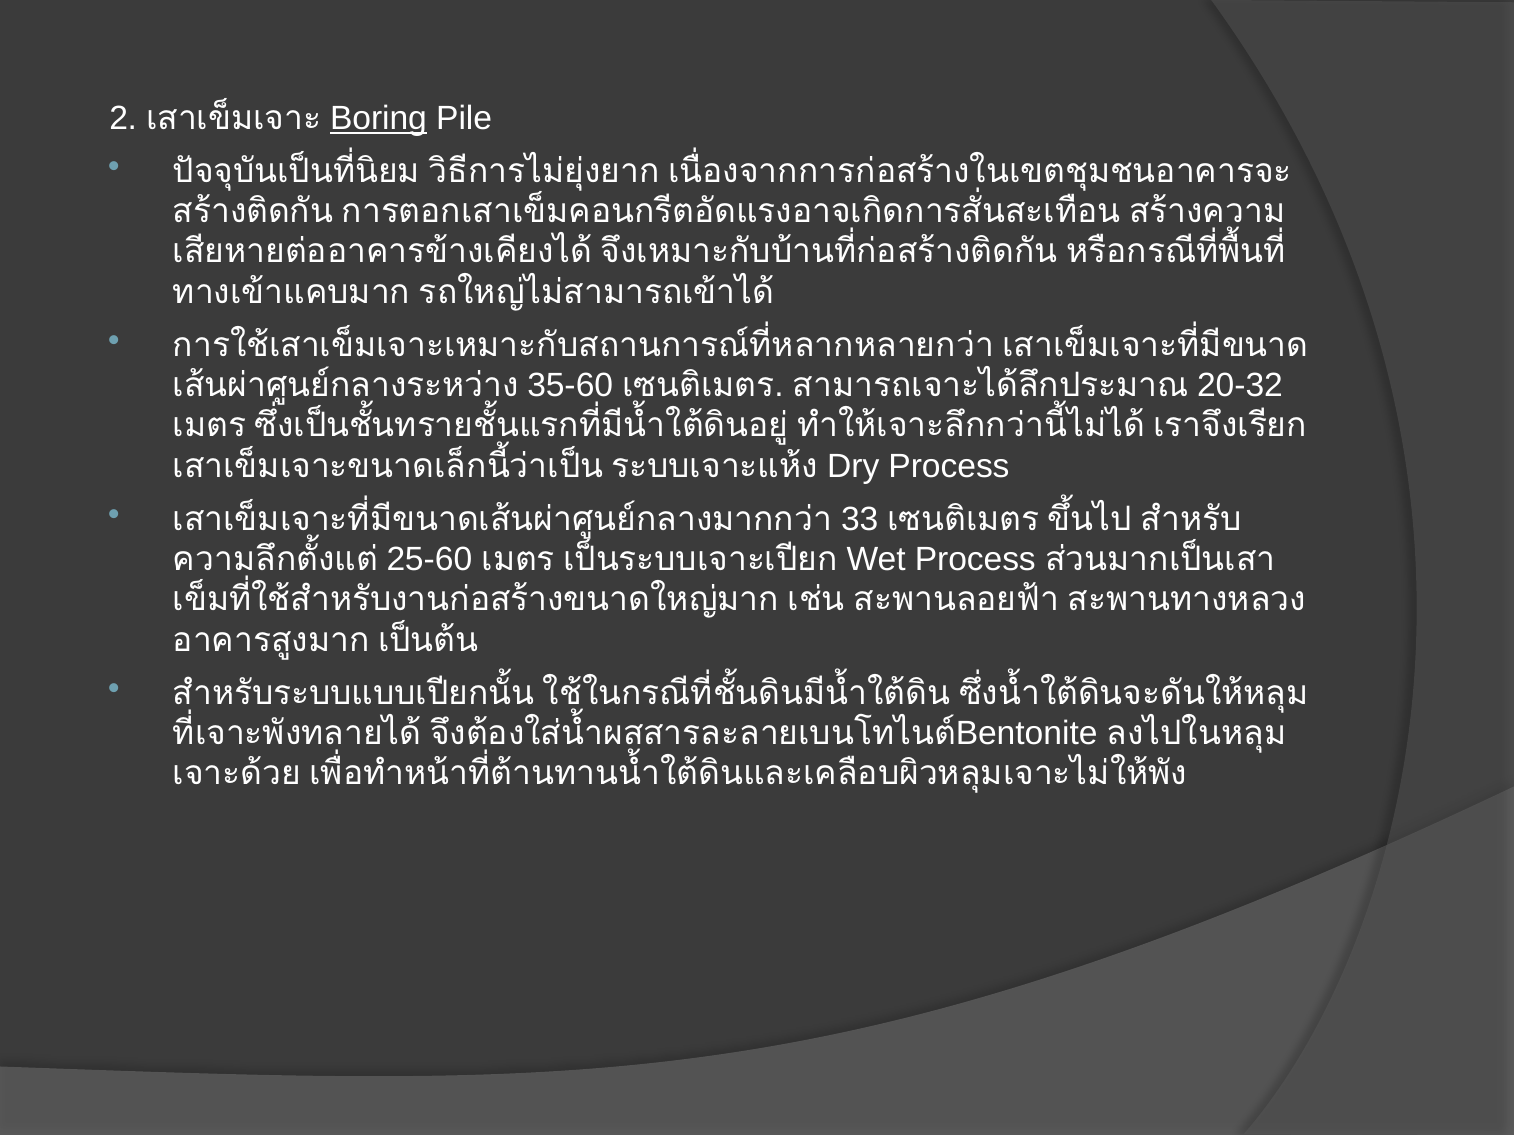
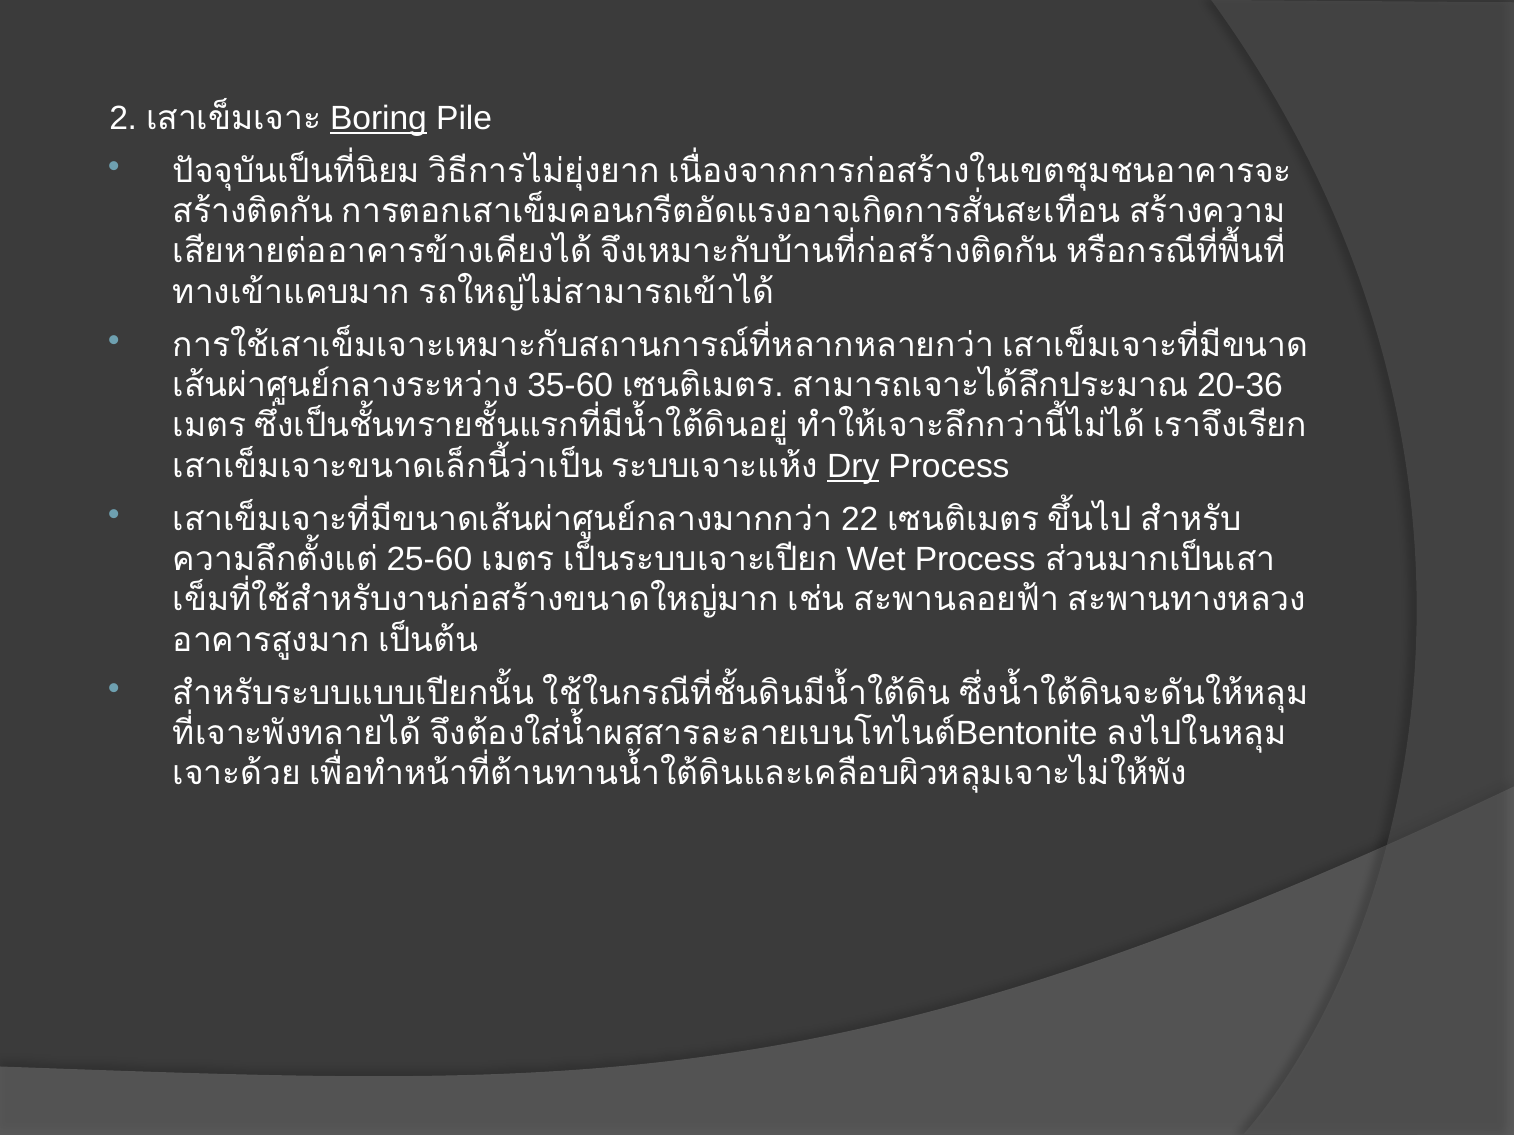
20-32: 20-32 -> 20-36 (1240, 386)
Dry underline: none -> present (853, 466)
33: 33 -> 22 (860, 519)
